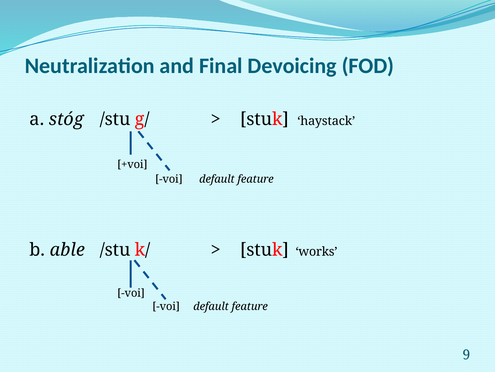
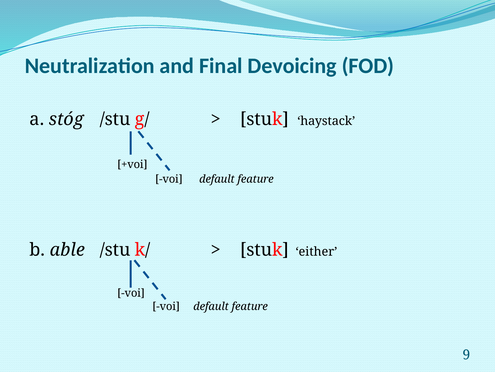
works: works -> either (316, 251)
